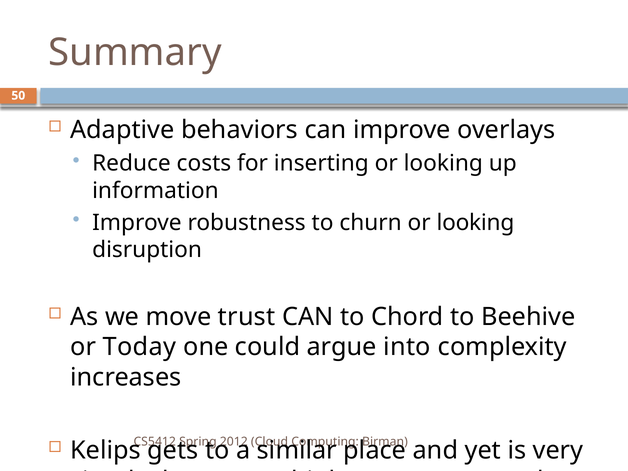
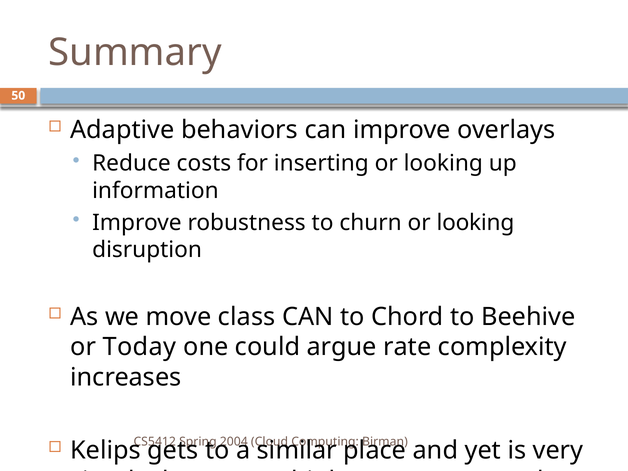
trust: trust -> class (247, 317)
into: into -> rate (407, 347)
2012: 2012 -> 2004 (234, 442)
